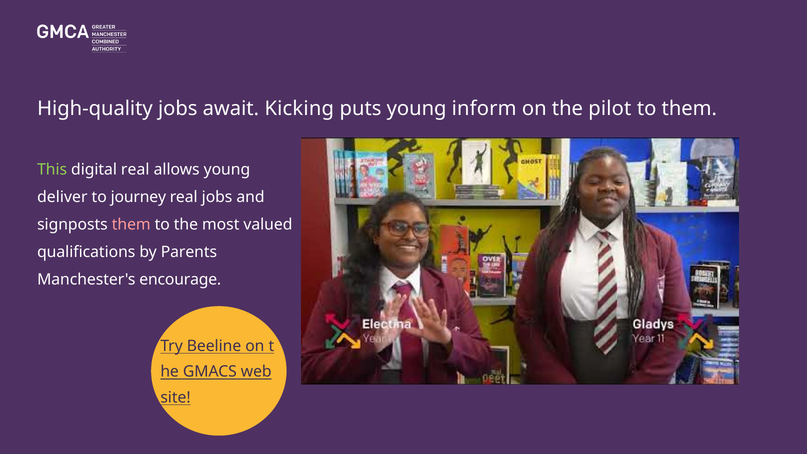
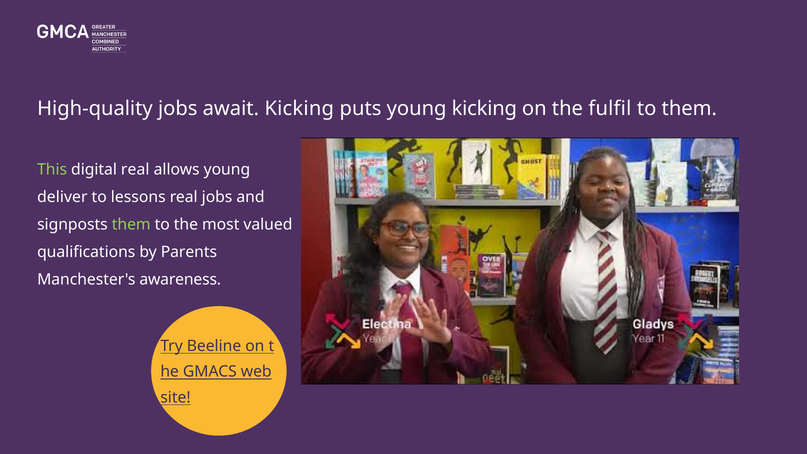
young inform: inform -> kicking (484, 109)
pilot: pilot -> fulfil (610, 109)
journey: journey -> lessons (138, 197)
them colour: pink -> light green (131, 224)
encourage: encourage -> awareness (180, 279)
